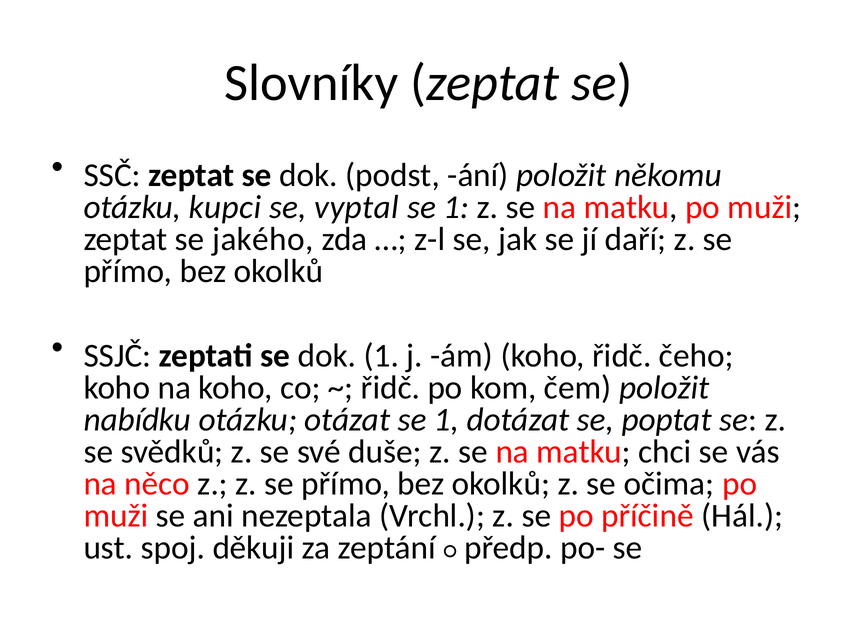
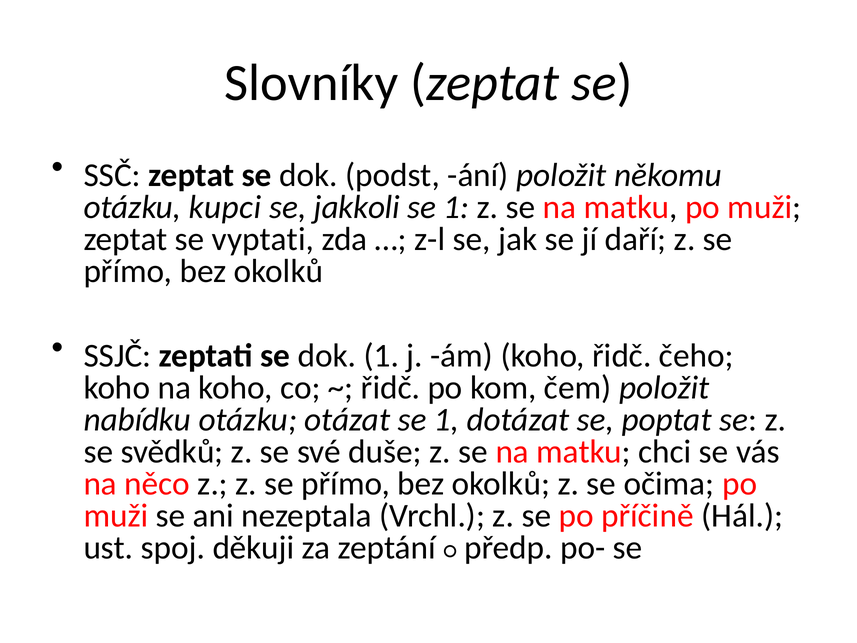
vyptal: vyptal -> jakkoli (357, 207)
jakého: jakého -> vyptati (263, 239)
